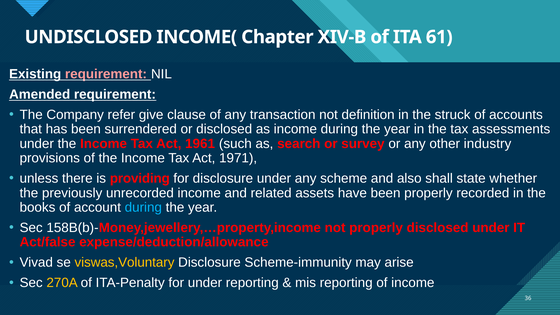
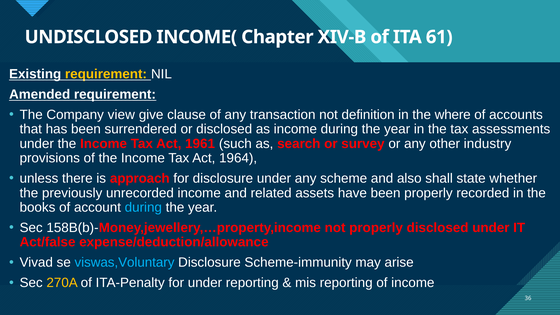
requirement colour: pink -> yellow (106, 74)
refer: refer -> view (121, 115)
struck: struck -> where (453, 115)
1971: 1971 -> 1964 (238, 158)
providing: providing -> approach (140, 178)
viswas,Voluntary colour: yellow -> light blue (124, 263)
